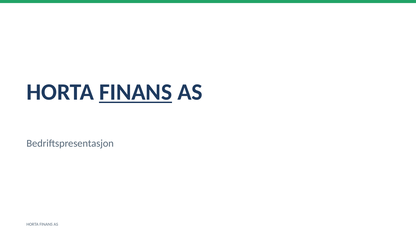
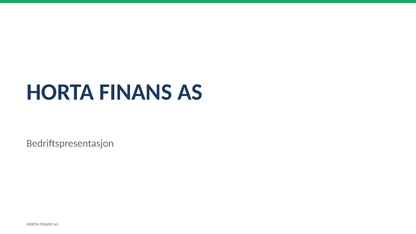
FINANS underline: present -> none (136, 92)
